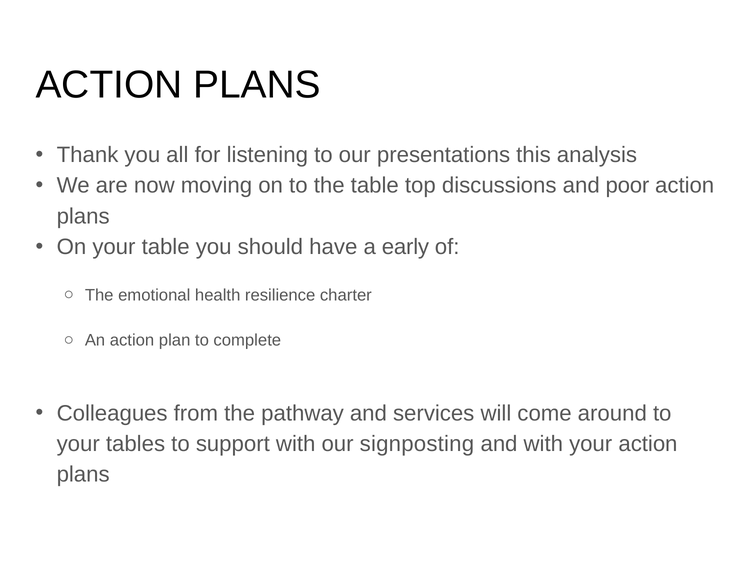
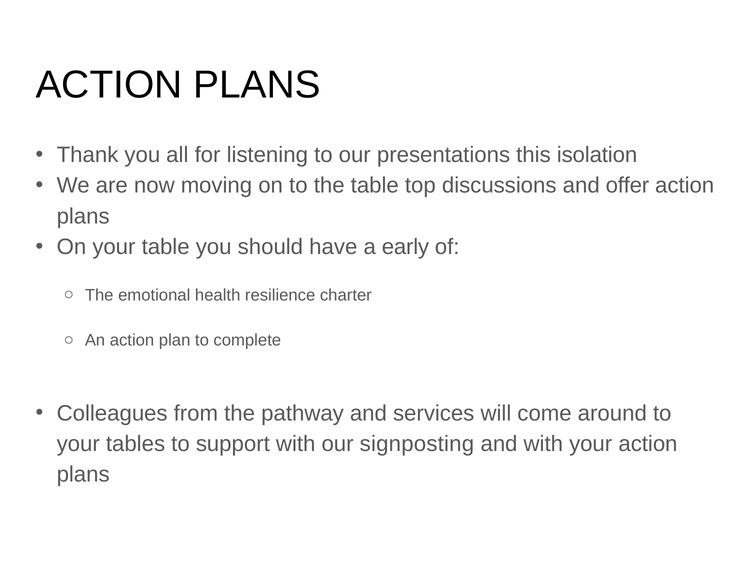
analysis: analysis -> isolation (597, 155)
poor: poor -> offer (627, 186)
